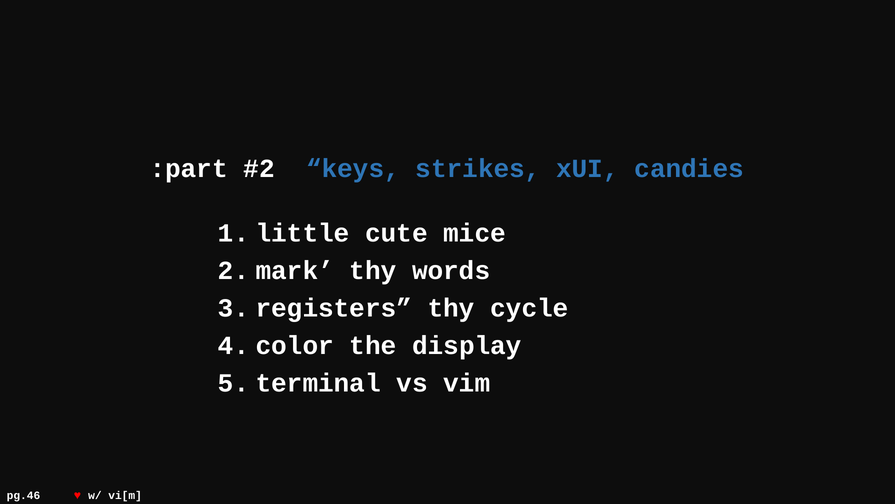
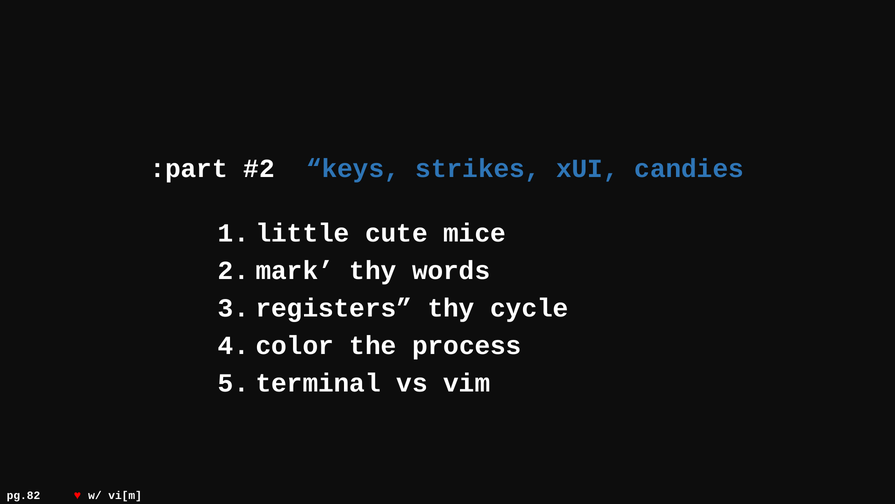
display: display -> process (467, 345)
pg.46: pg.46 -> pg.82 (23, 495)
